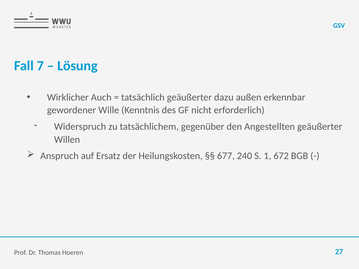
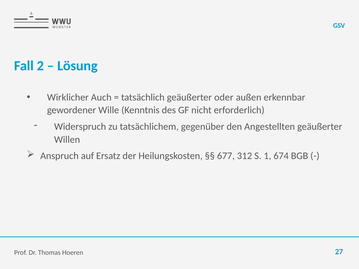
7: 7 -> 2 (40, 66)
dazu: dazu -> oder (224, 97)
240: 240 -> 312 (245, 156)
672: 672 -> 674 (281, 156)
